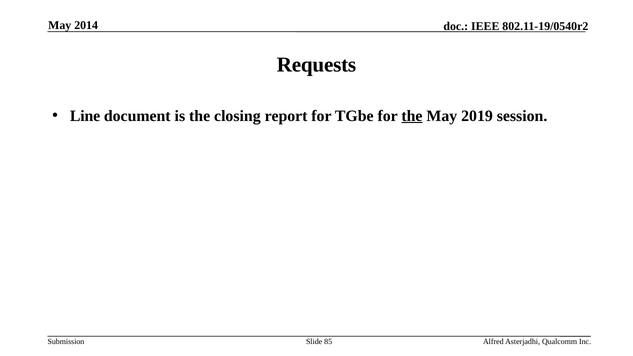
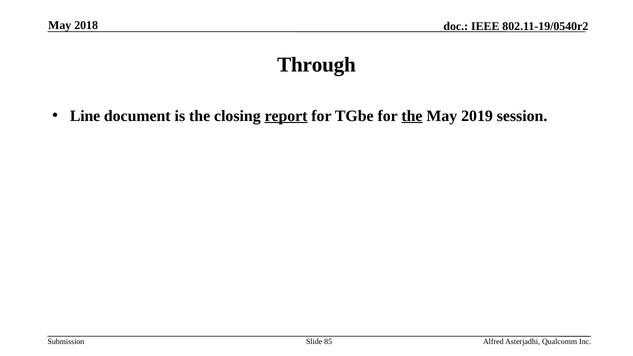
2014: 2014 -> 2018 (86, 25)
Requests: Requests -> Through (316, 65)
report underline: none -> present (286, 116)
